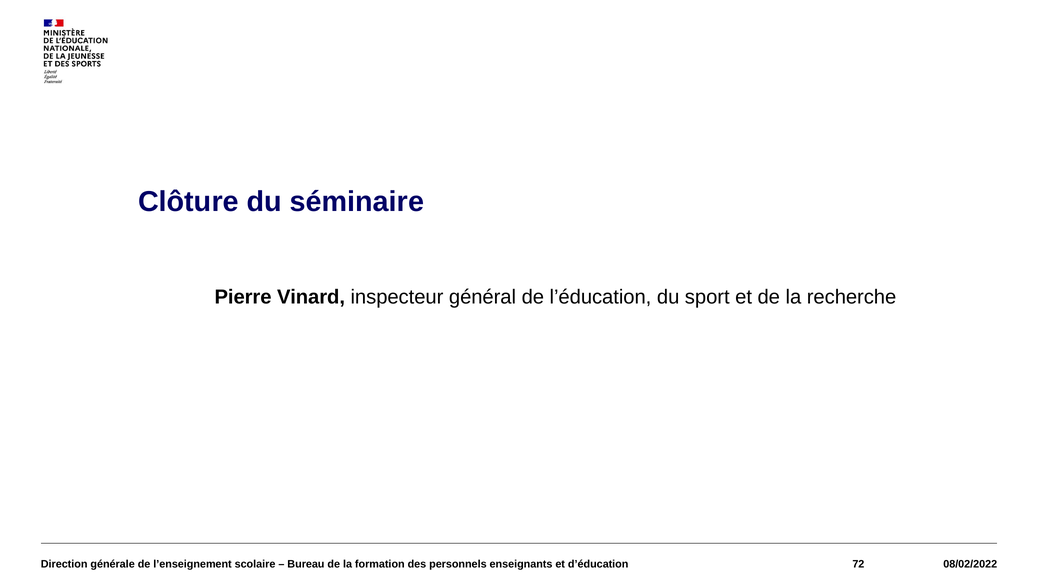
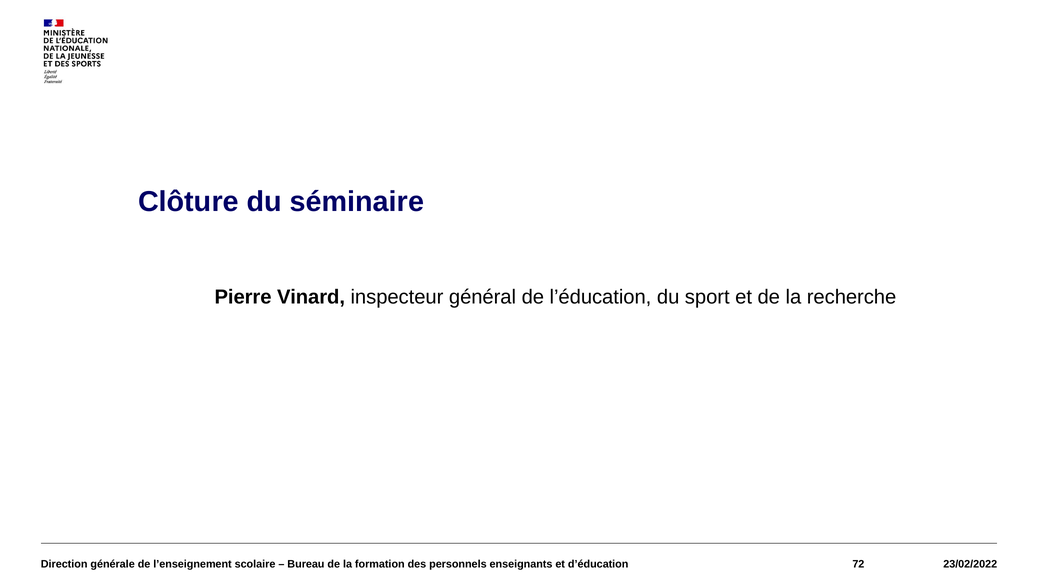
08/02/2022: 08/02/2022 -> 23/02/2022 (970, 564)
